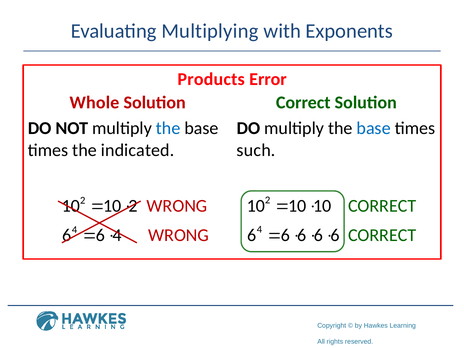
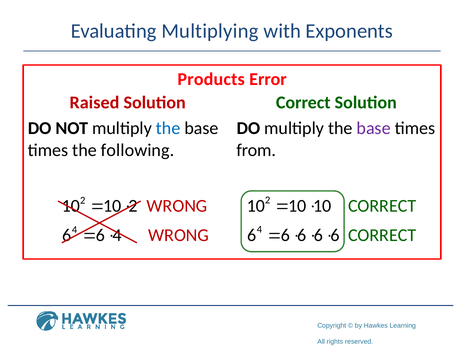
Whole: Whole -> Raised (94, 102)
base colour: blue -> purple (374, 128)
indicated: indicated -> following (138, 150)
such: such -> from (256, 150)
